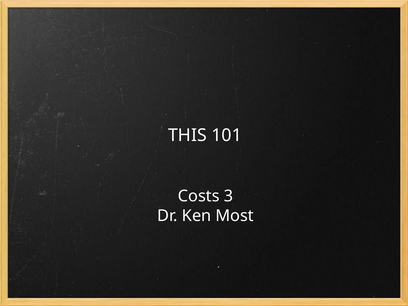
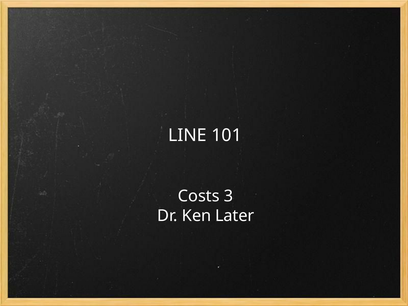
THIS: THIS -> LINE (187, 135)
Most: Most -> Later (235, 216)
